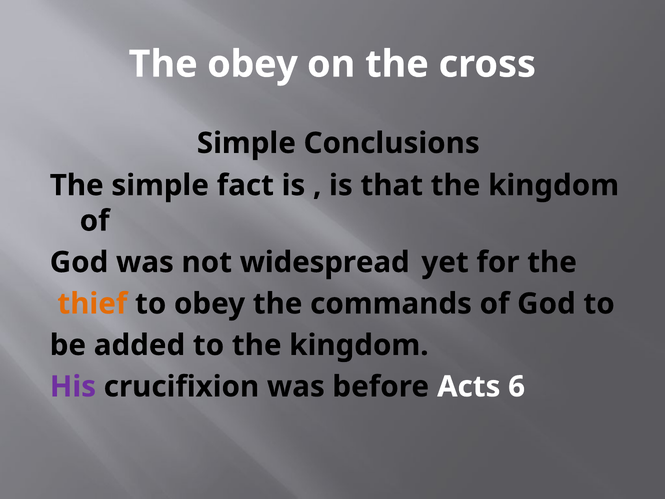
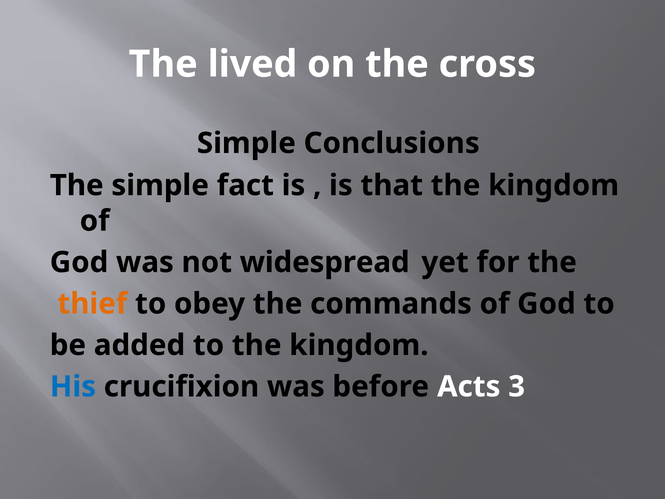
The obey: obey -> lived (252, 64)
His colour: purple -> blue (73, 386)
6: 6 -> 3 (517, 386)
